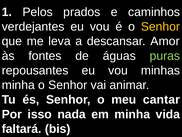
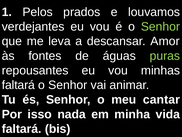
caminhos: caminhos -> louvamos (154, 12)
Senhor colour: yellow -> light green (160, 27)
minha: minha -> faltará (18, 85)
